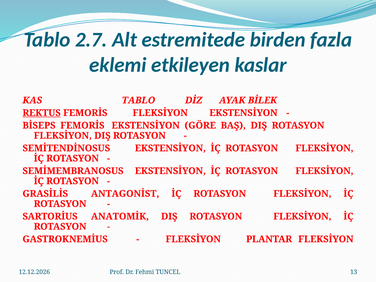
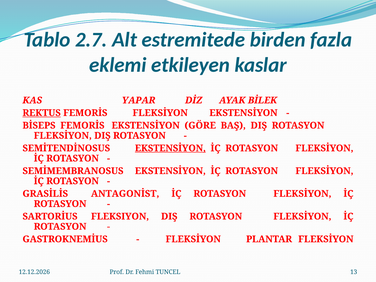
KAS TABLO: TABLO -> YAPAR (139, 100)
EKSTENSİYON underline: none -> present (170, 148)
ANATOMİK: ANATOMİK -> FLEKSIYON (120, 216)
